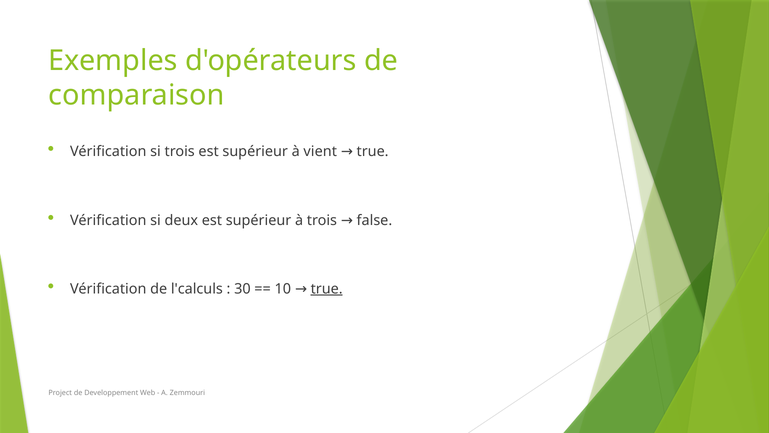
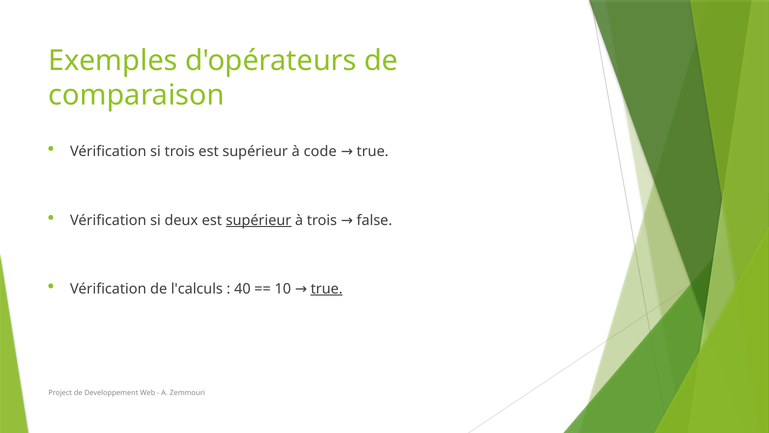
vient: vient -> code (320, 151)
supérieur underline: none -> present (259, 220)
30: 30 -> 40 (242, 289)
